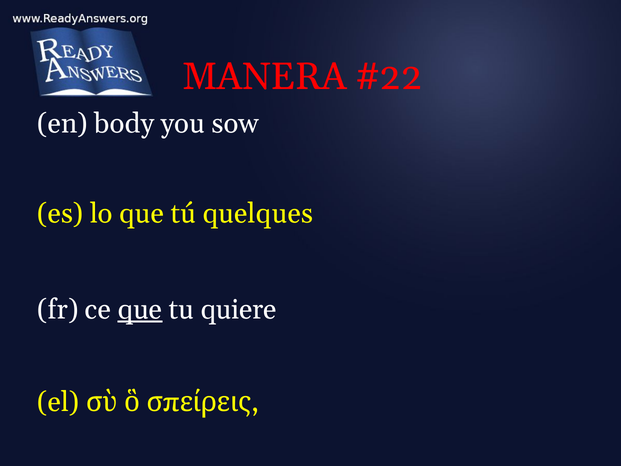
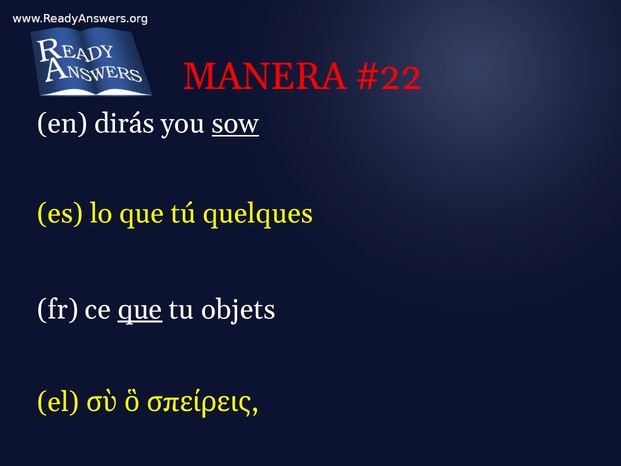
body: body -> dirás (124, 124)
sow underline: none -> present (235, 124)
quiere: quiere -> objets (238, 309)
